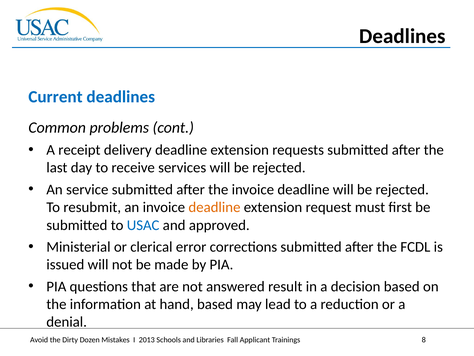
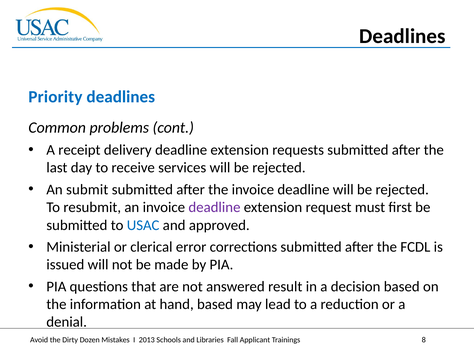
Current: Current -> Priority (55, 97)
service: service -> submit (87, 189)
deadline colour: orange -> purple (214, 207)
